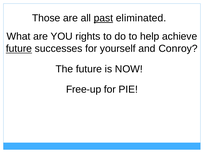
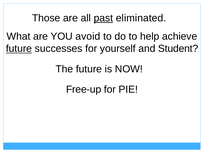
rights: rights -> avoid (88, 36)
Conroy: Conroy -> Student (178, 49)
